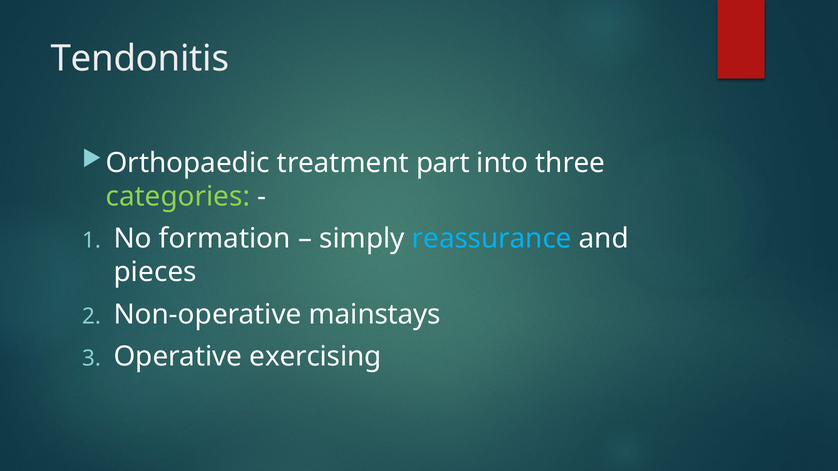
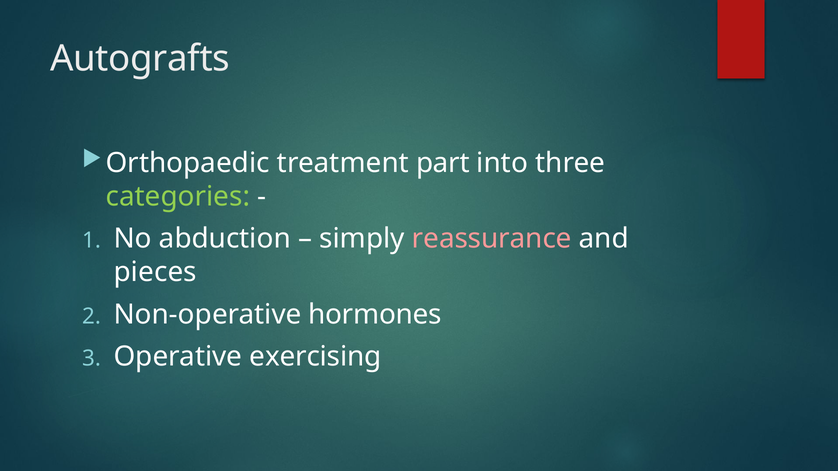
Tendonitis: Tendonitis -> Autografts (140, 59)
formation: formation -> abduction (225, 239)
reassurance colour: light blue -> pink (492, 239)
mainstays: mainstays -> hormones (375, 315)
